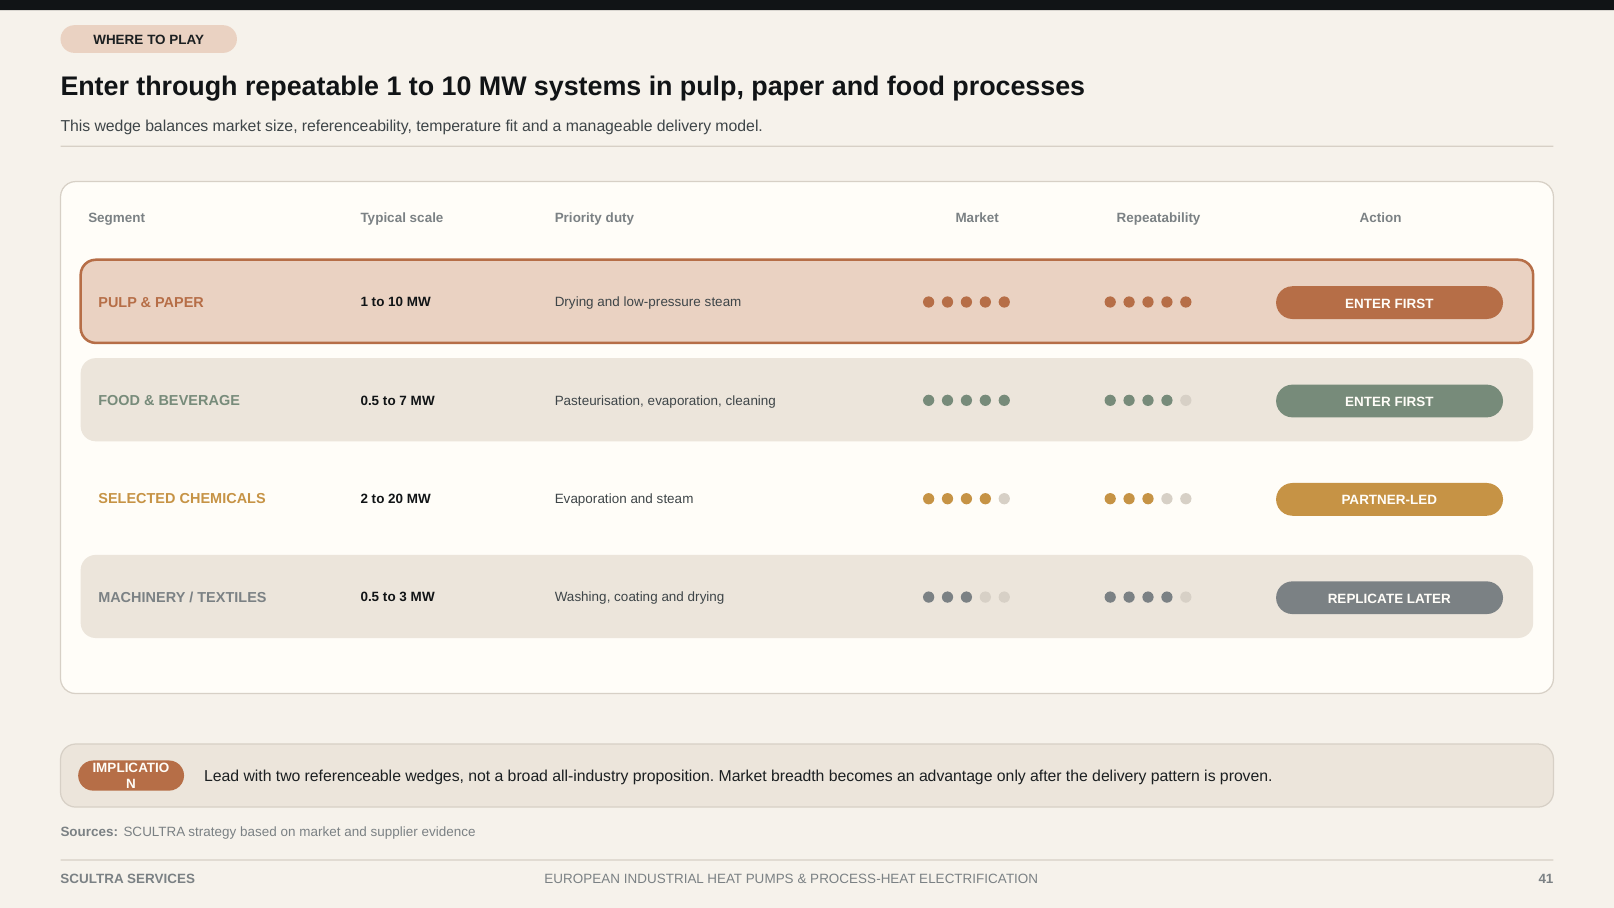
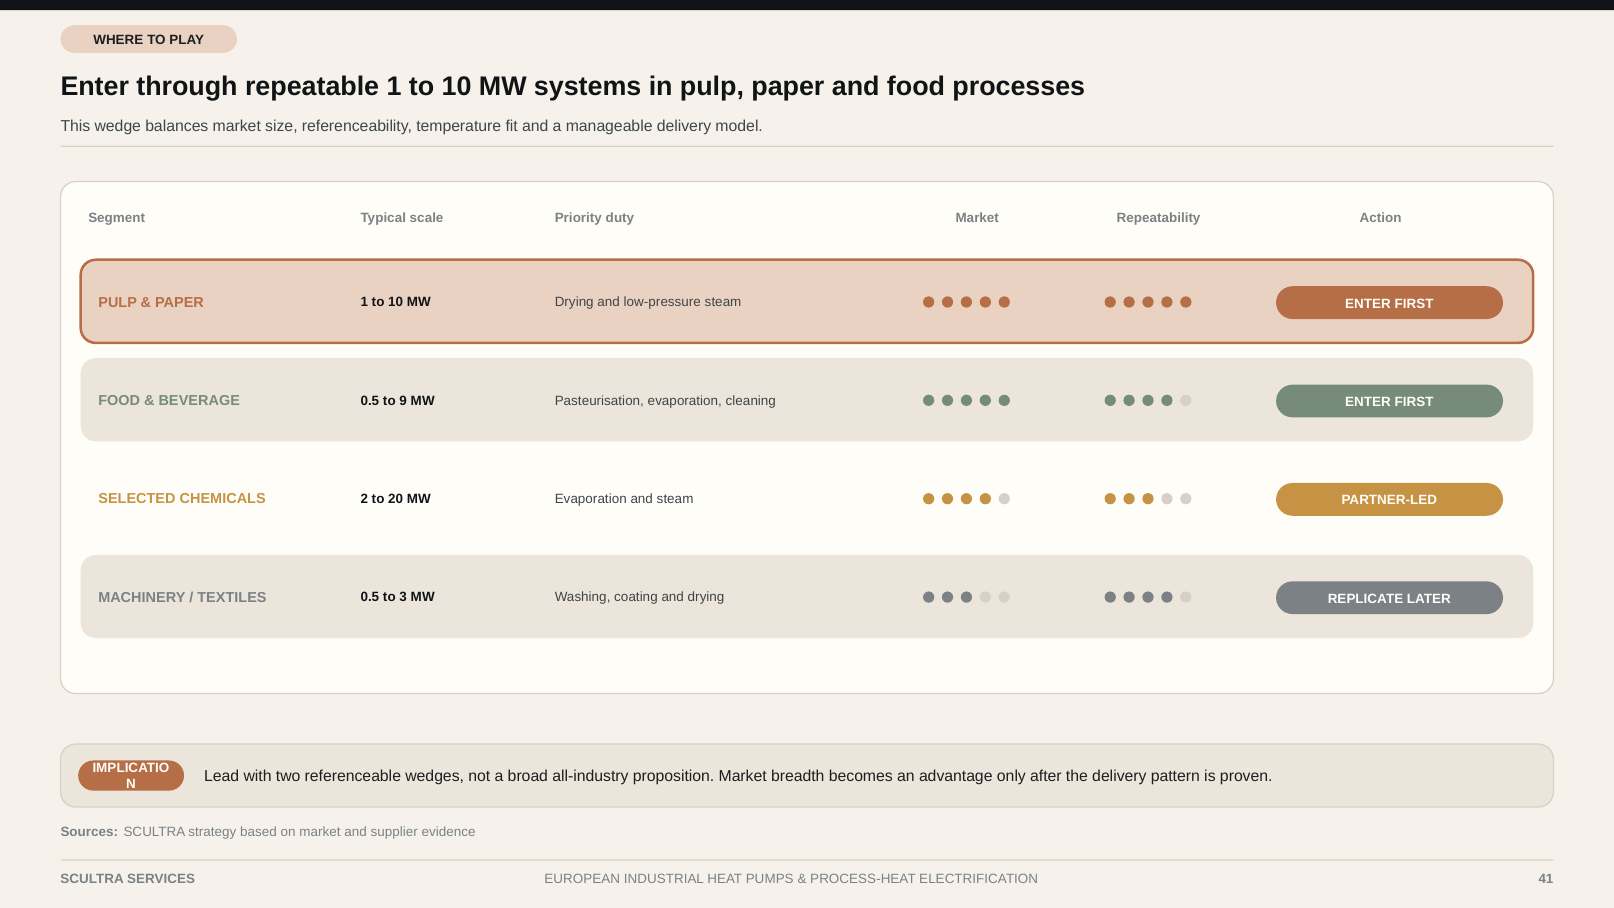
7: 7 -> 9 (403, 401)
